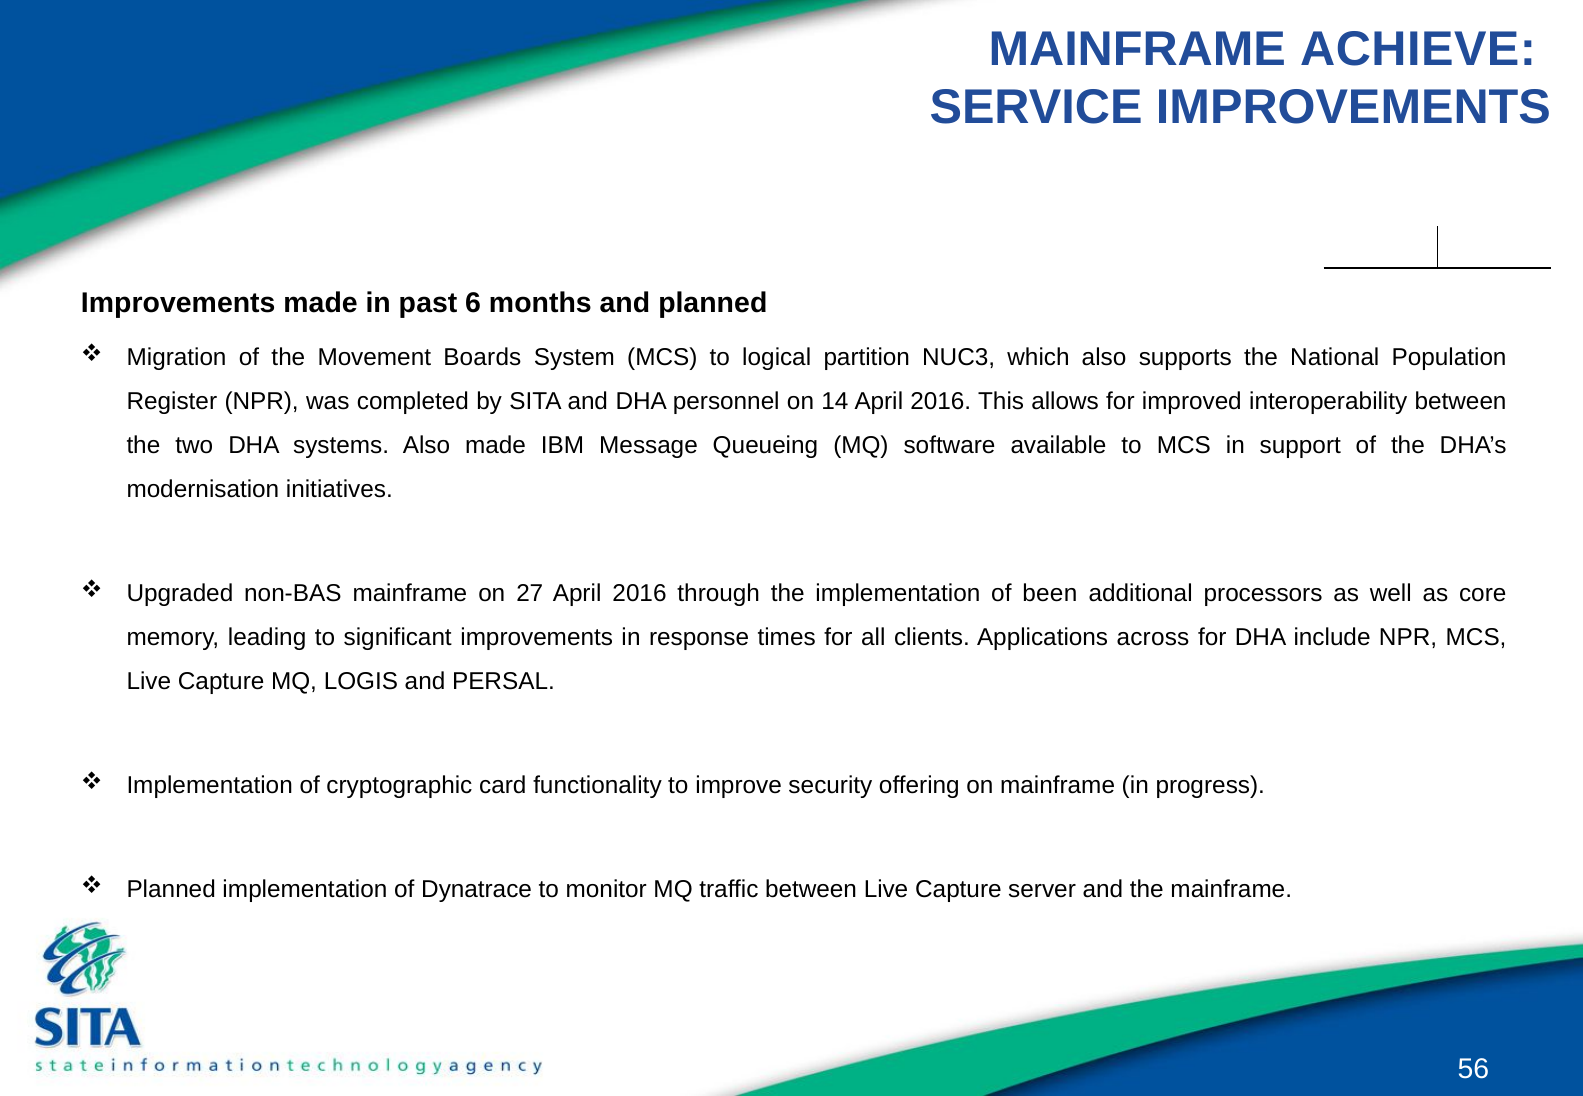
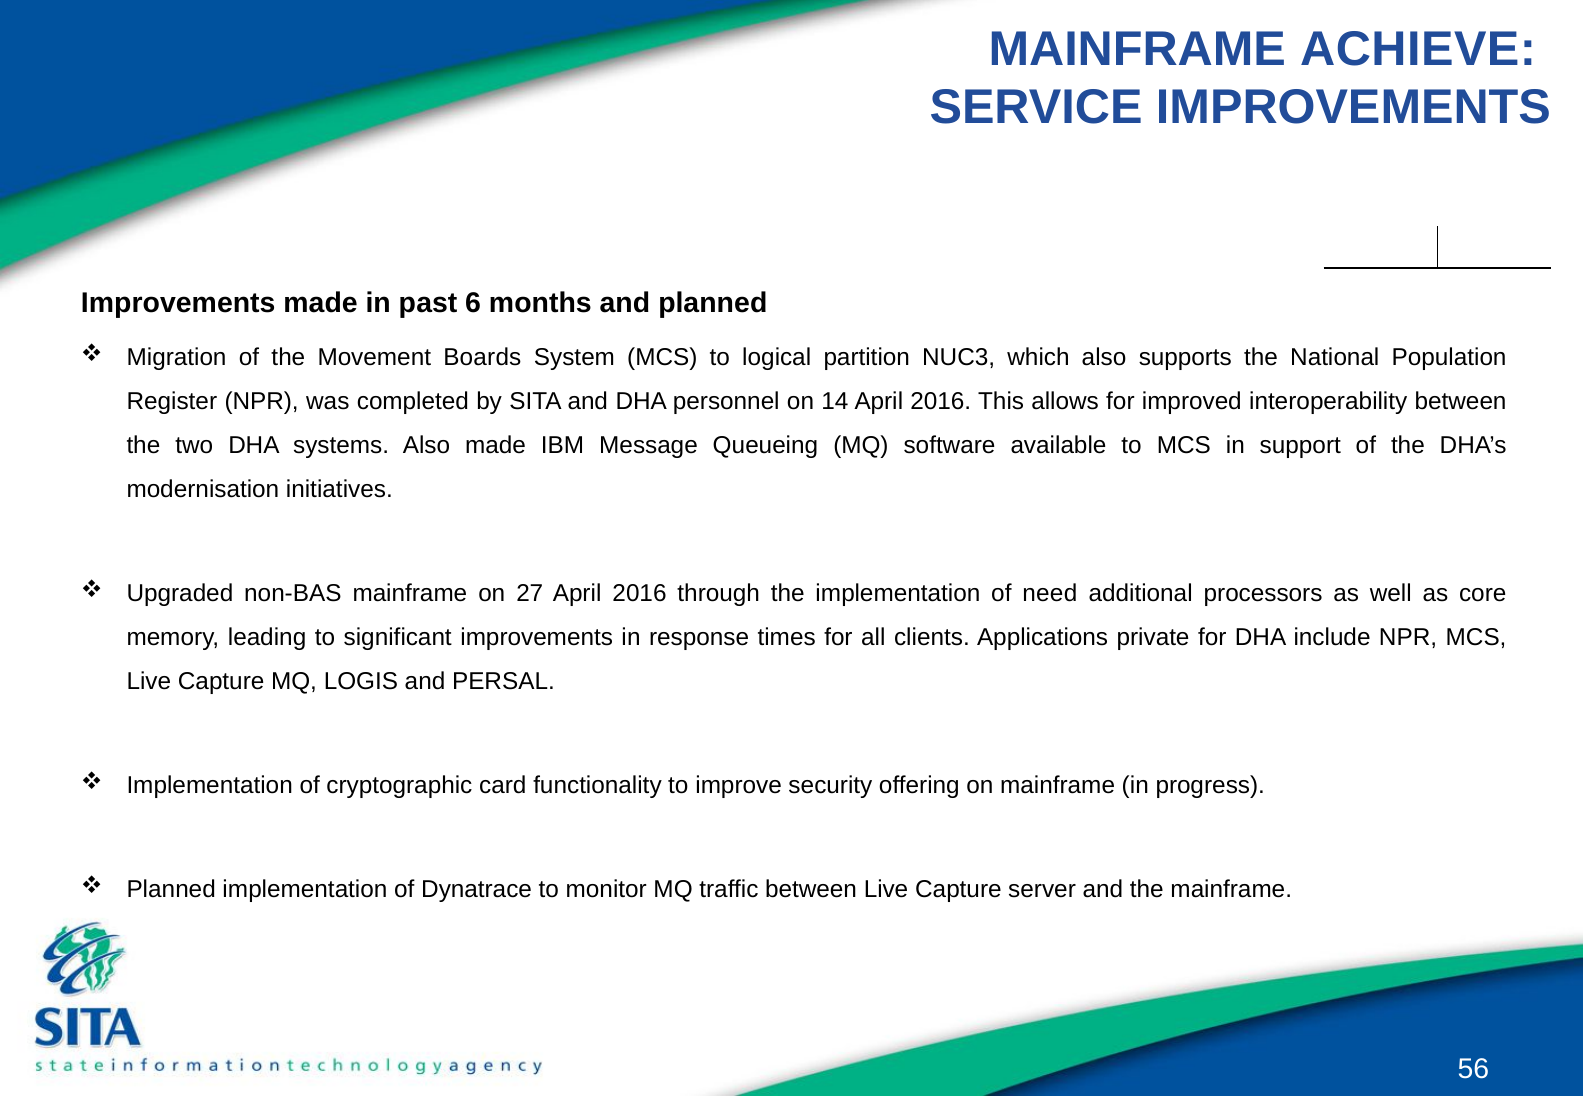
been: been -> need (1050, 593)
across: across -> private (1153, 637)
